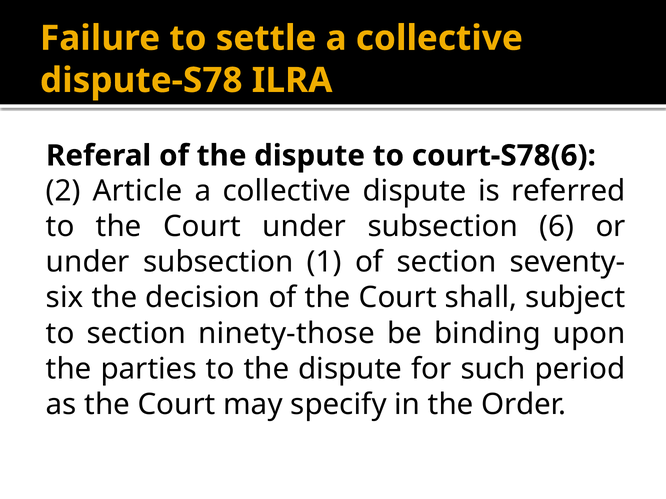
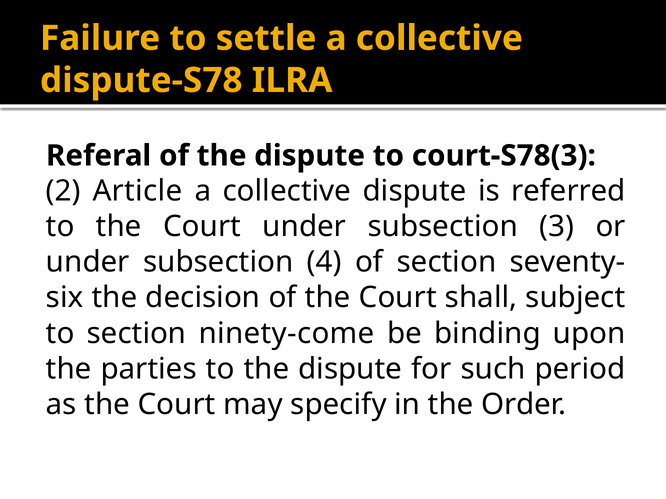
court-S78(6: court-S78(6 -> court-S78(3 (504, 156)
6: 6 -> 3 (557, 227)
1: 1 -> 4 (324, 262)
ninety-those: ninety-those -> ninety-come (287, 334)
